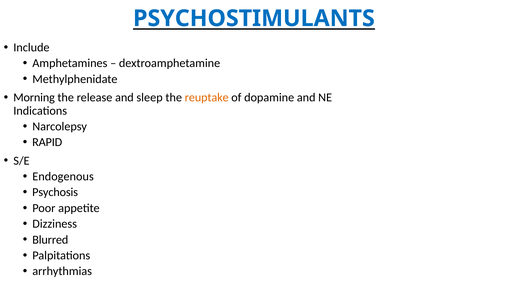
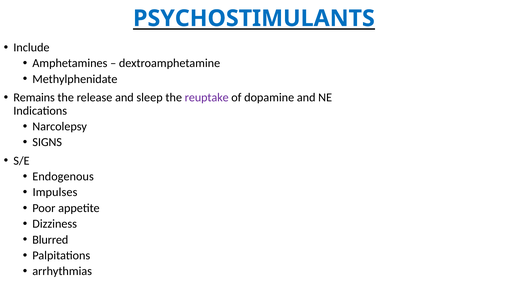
Morning: Morning -> Remains (34, 97)
reuptake colour: orange -> purple (207, 97)
RAPID: RAPID -> SIGNS (47, 142)
Psychosis: Psychosis -> Impulses (55, 192)
